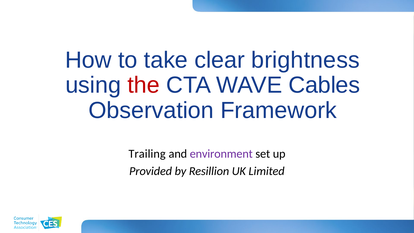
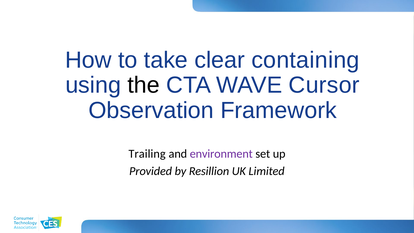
brightness: brightness -> containing (305, 60)
the colour: red -> black (144, 85)
Cables: Cables -> Cursor (324, 85)
